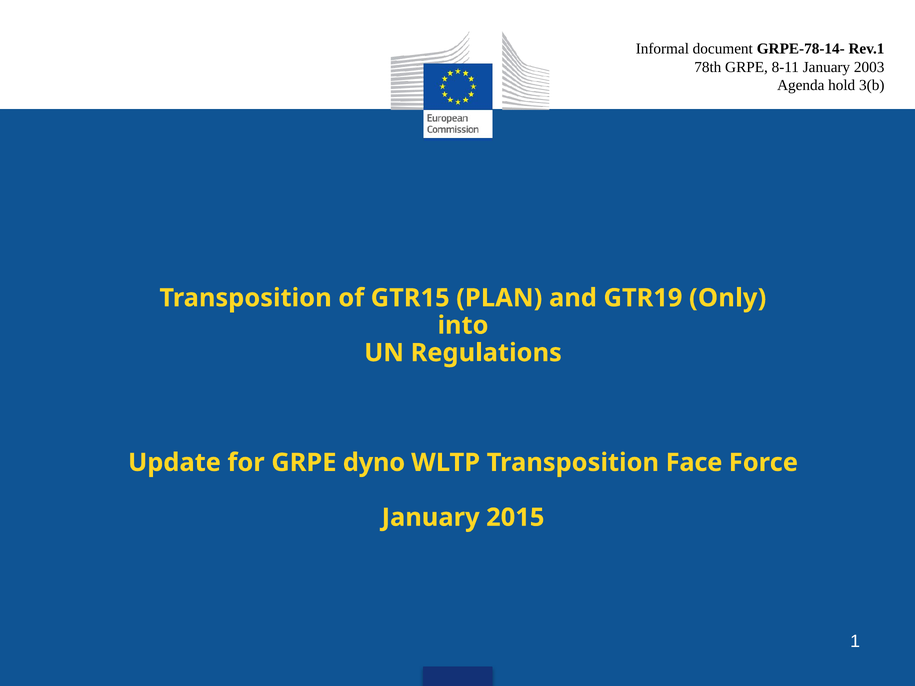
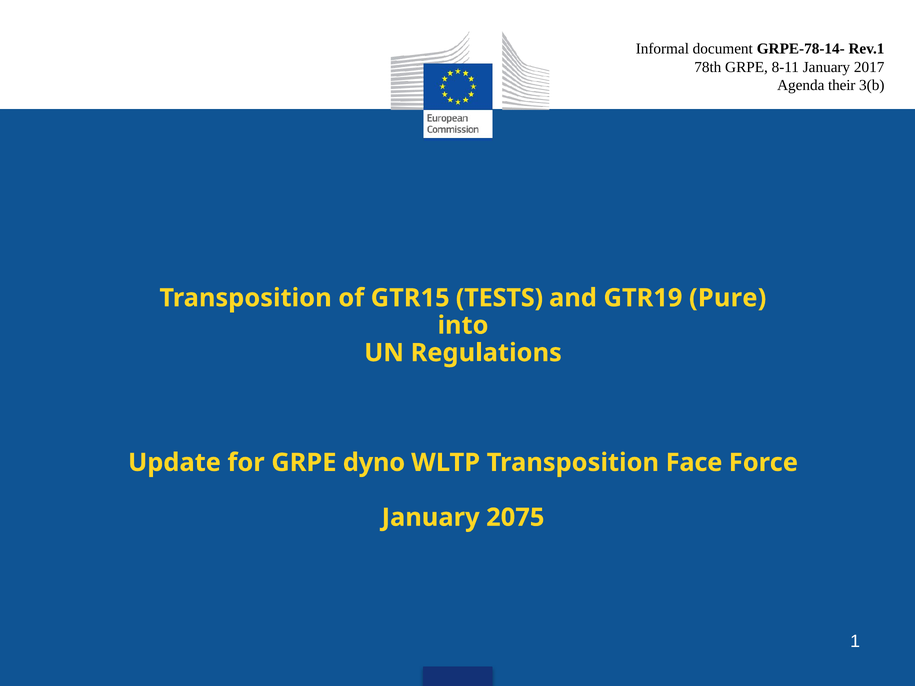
2003: 2003 -> 2017 (869, 67)
hold: hold -> their (842, 85)
PLAN: PLAN -> TESTS (499, 298)
Only: Only -> Pure (728, 298)
2015: 2015 -> 2075 (515, 518)
